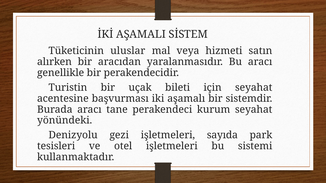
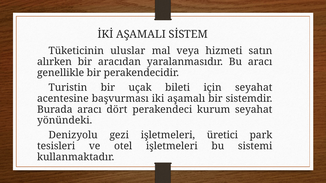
tane: tane -> dört (117, 110)
sayıda: sayıda -> üretici (222, 135)
